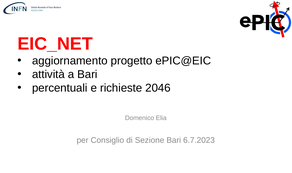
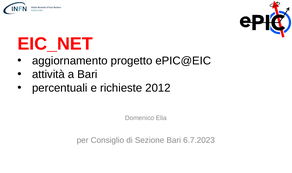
2046: 2046 -> 2012 (158, 88)
